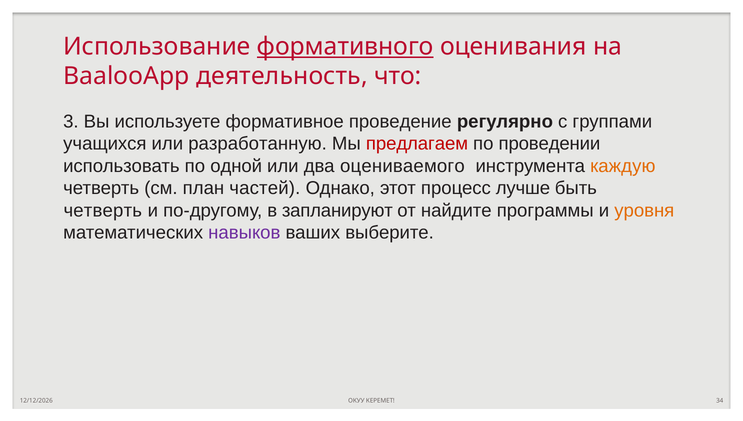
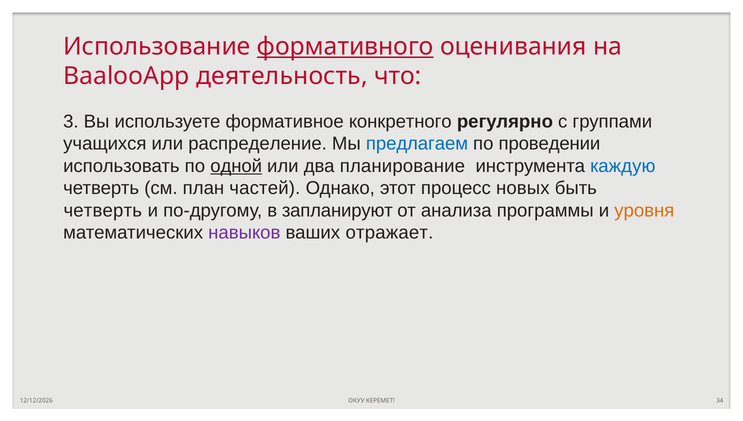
проведение: проведение -> конкретного (400, 122)
разработанную: разработанную -> распределение (258, 144)
предлагаем colour: red -> blue (417, 144)
одной underline: none -> present (236, 166)
оцениваемого: оцениваемого -> планирование (402, 166)
каждую colour: orange -> blue (623, 166)
лучше: лучше -> новых (523, 188)
найдите: найдите -> анализа (456, 211)
выберите: выберите -> отражает (389, 233)
